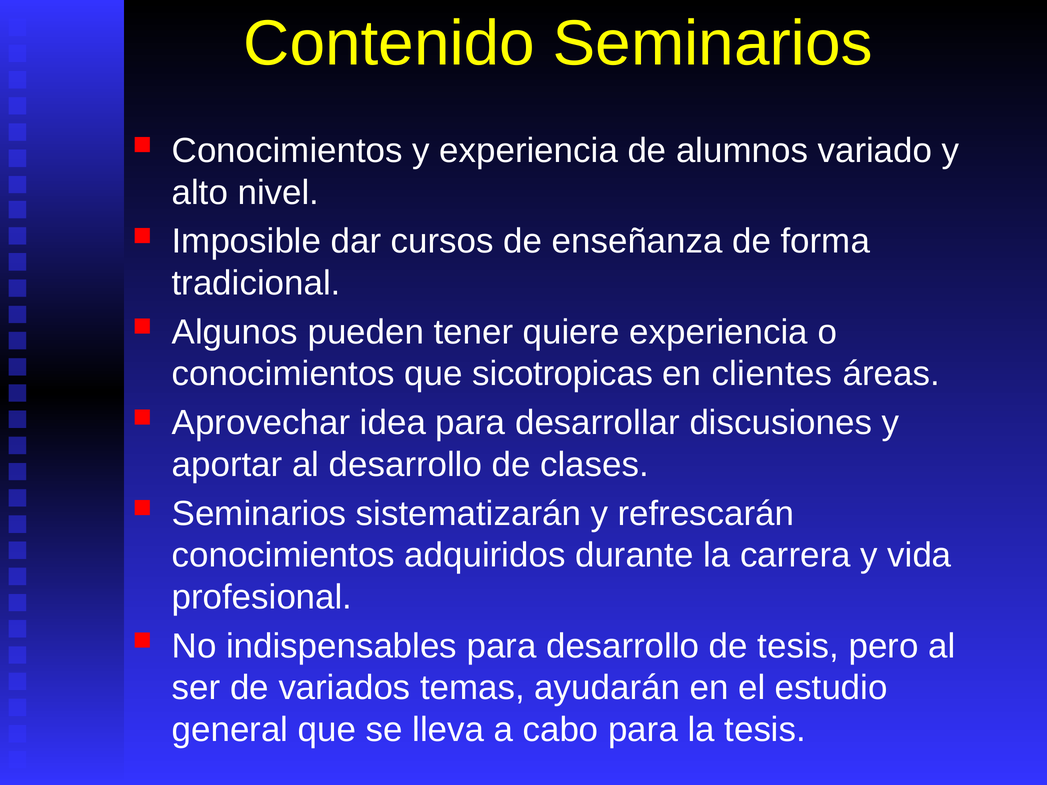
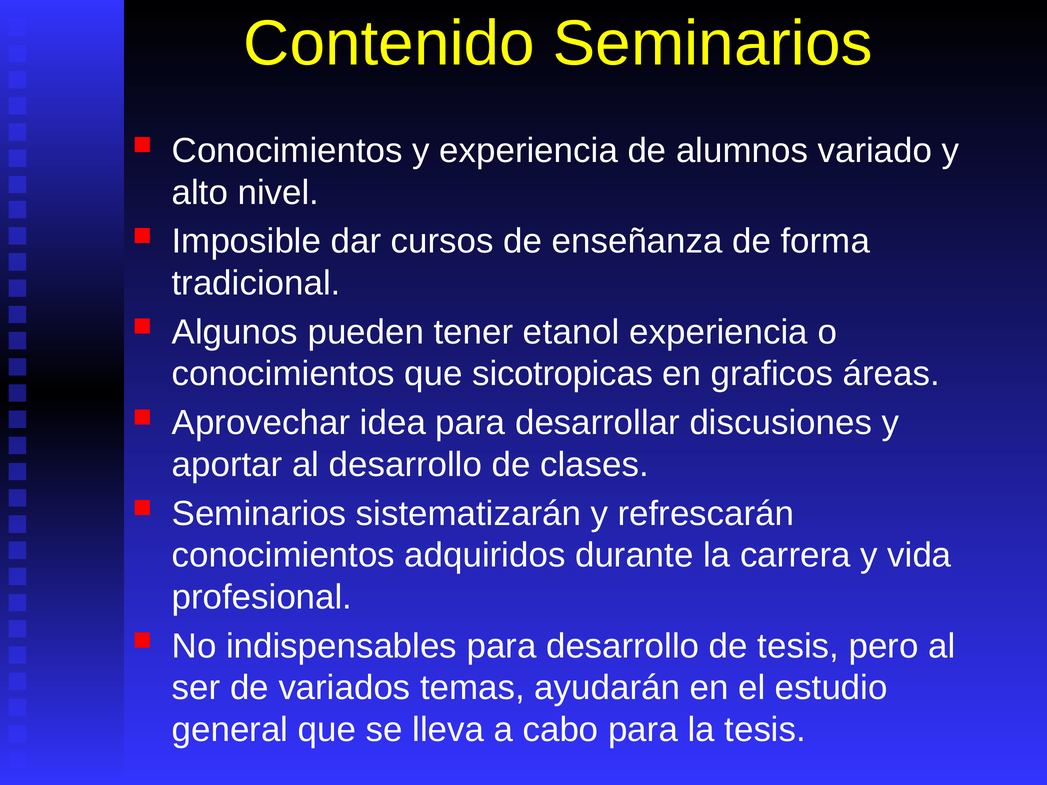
quiere: quiere -> etanol (571, 332)
clientes: clientes -> graficos (772, 374)
